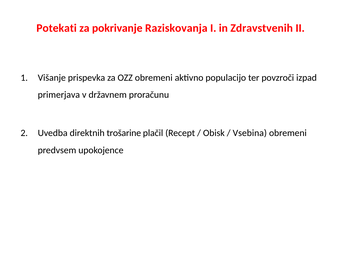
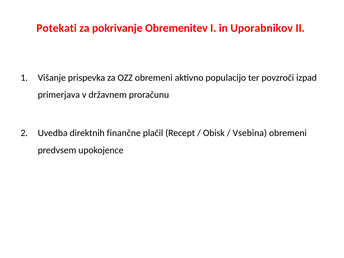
Raziskovanja: Raziskovanja -> Obremenitev (176, 28)
Zdravstvenih: Zdravstvenih -> Uporabnikov (262, 28)
trošarine: trošarine -> finančne (124, 133)
